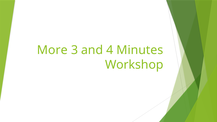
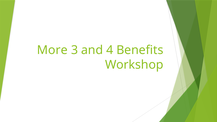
Minutes: Minutes -> Benefits (140, 50)
